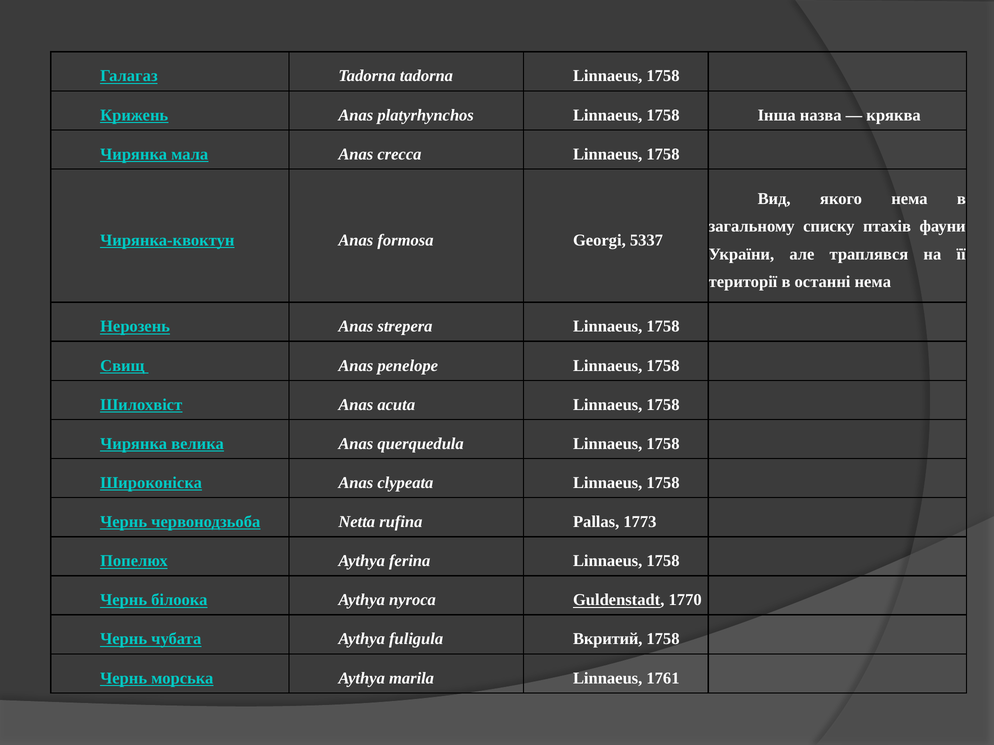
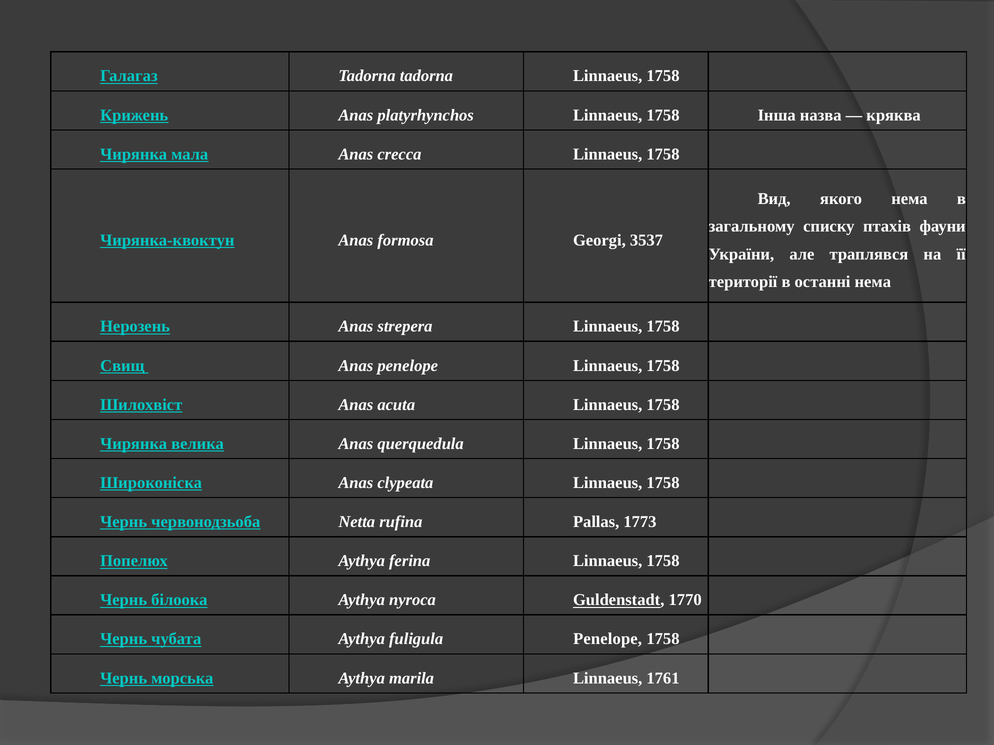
5337: 5337 -> 3537 (646, 240)
fuligula Вкритий: Вкритий -> Penelope (608, 639)
